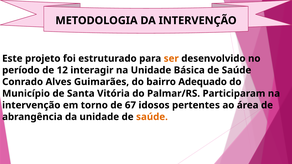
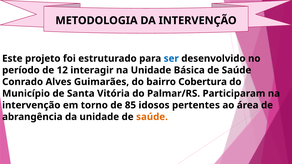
ser colour: orange -> blue (171, 59)
Adequado: Adequado -> Cobertura (203, 82)
67: 67 -> 85 (130, 105)
